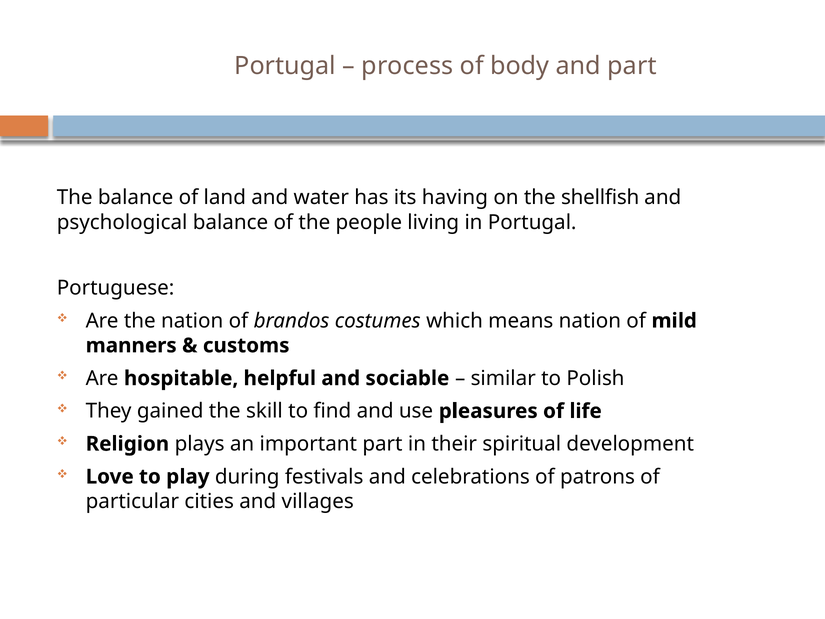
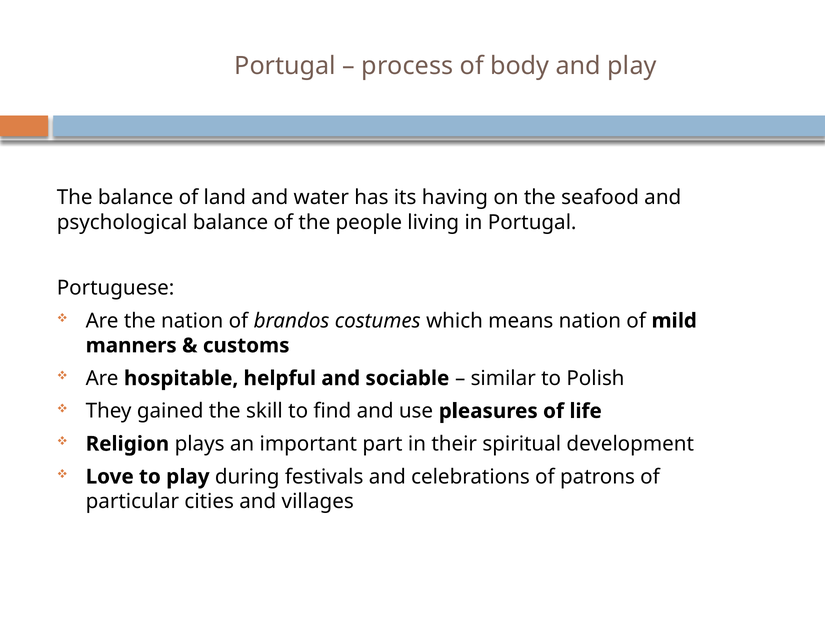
and part: part -> play (632, 66)
shellfish: shellfish -> seafood (600, 198)
